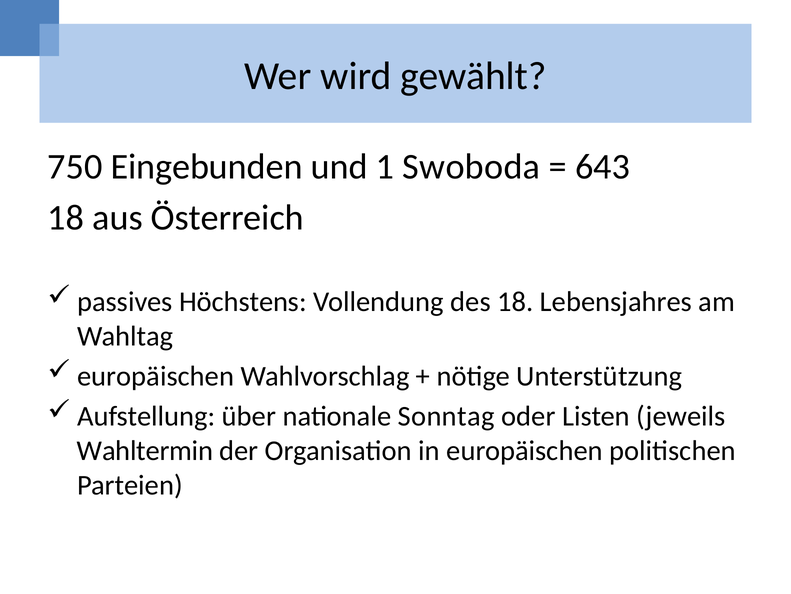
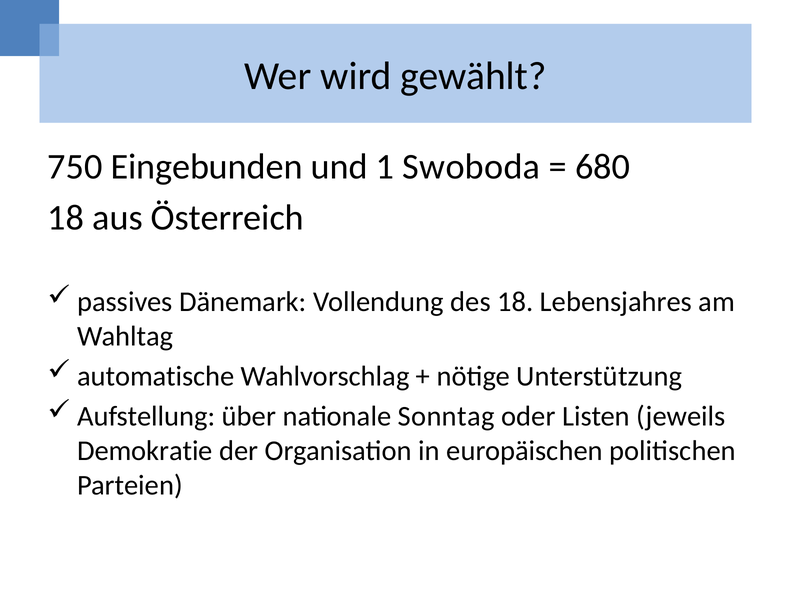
643: 643 -> 680 (603, 167)
Höchstens: Höchstens -> Dänemark (243, 302)
europäischen: europäischen -> automatische (156, 376)
Wahltermin: Wahltermin -> Demokratie (145, 450)
